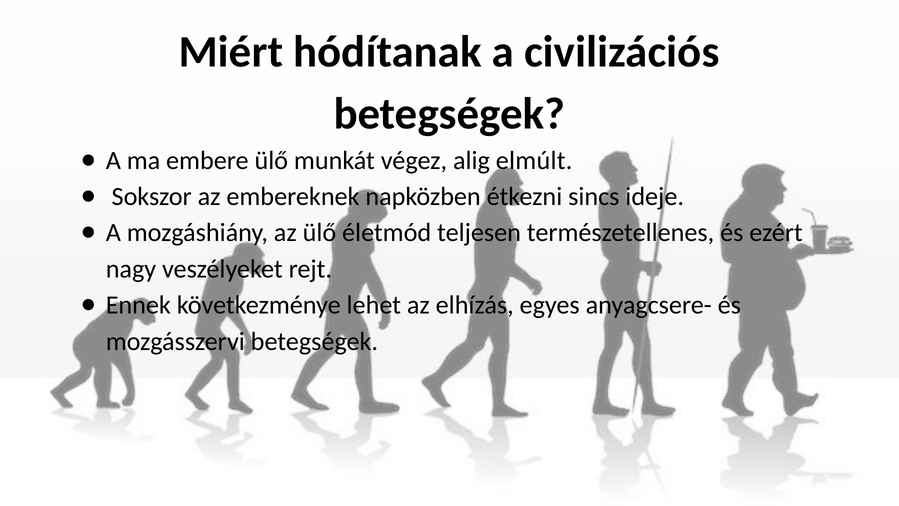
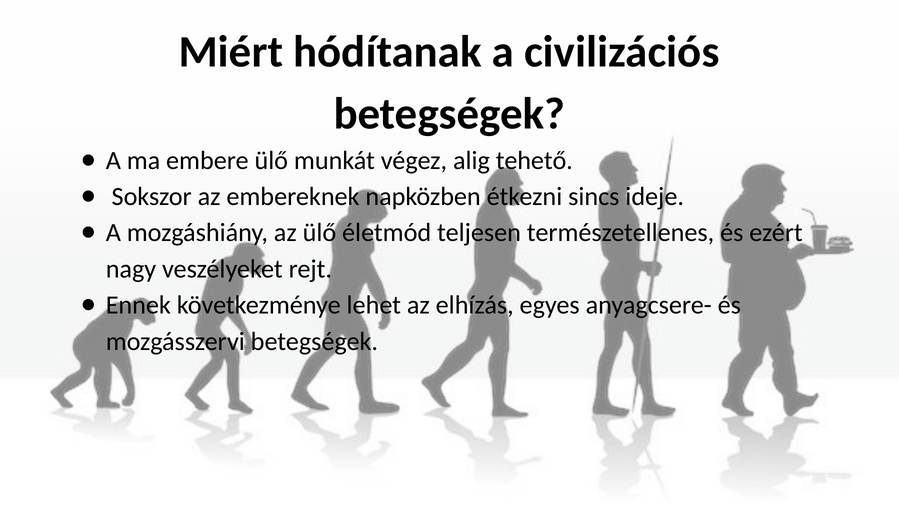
elmúlt: elmúlt -> tehető (534, 160)
